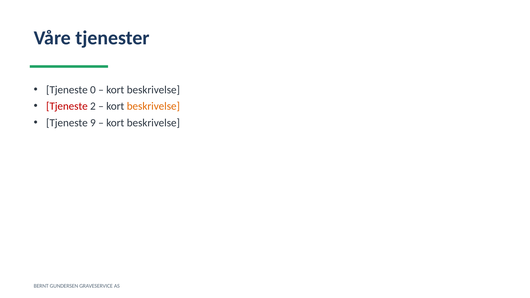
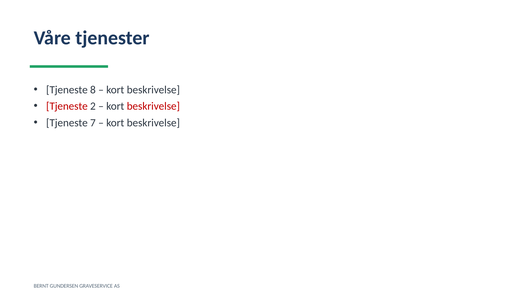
0: 0 -> 8 (93, 90)
beskrivelse colour: orange -> red (153, 106)
9: 9 -> 7 (93, 123)
